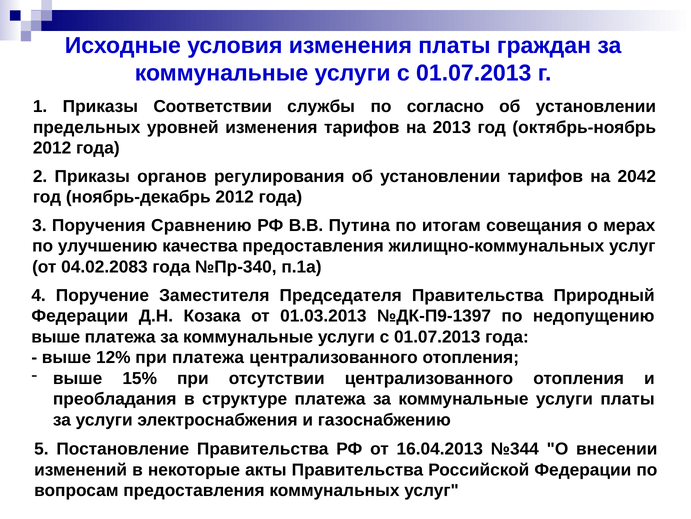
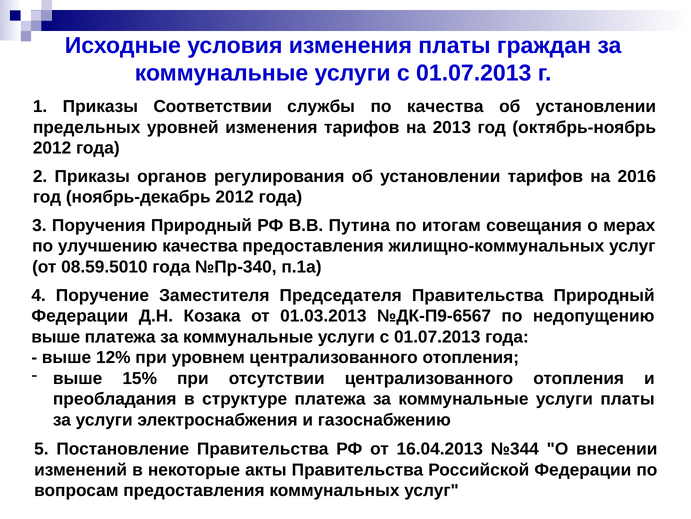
по согласно: согласно -> качества (445, 106)
2042: 2042 -> 2016 (637, 176)
Поручения Сравнению: Сравнению -> Природный (201, 225)
04.02.2083: 04.02.2083 -> 08.59.5010 (104, 267)
№ДК-П9-1397: №ДК-П9-1397 -> №ДК-П9-6567 (434, 316)
при платежа: платежа -> уровнем (208, 357)
